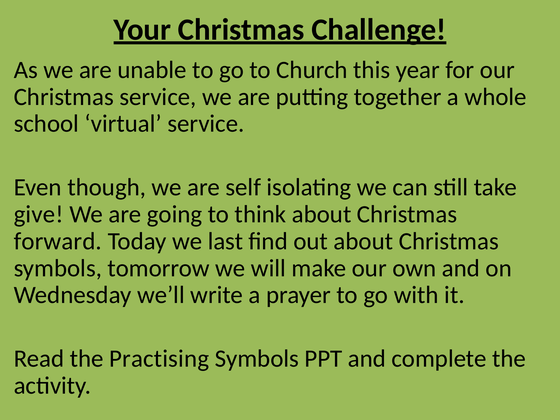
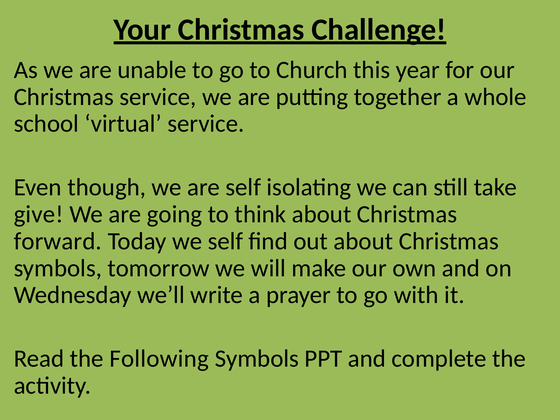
we last: last -> self (225, 241)
Practising: Practising -> Following (159, 359)
